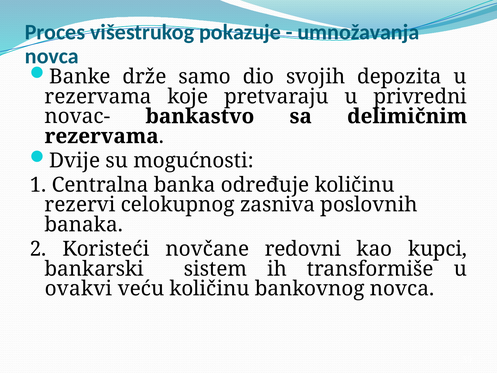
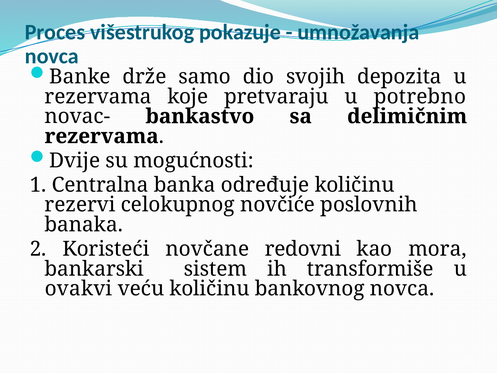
privredni: privredni -> potrebno (420, 96)
zasniva: zasniva -> novčiće (278, 205)
kupci: kupci -> mora (437, 249)
